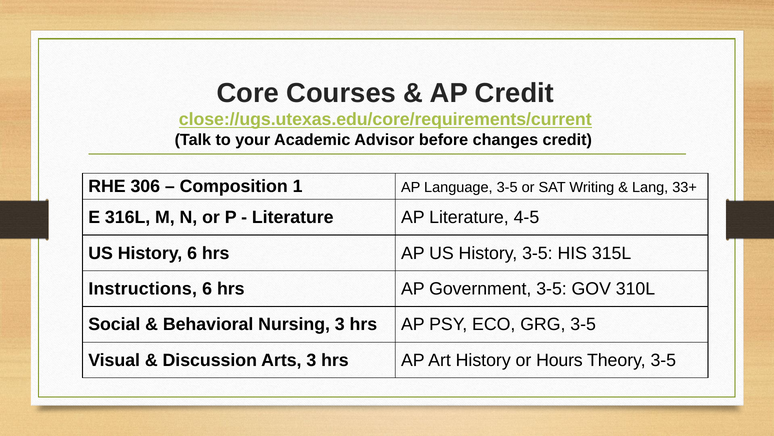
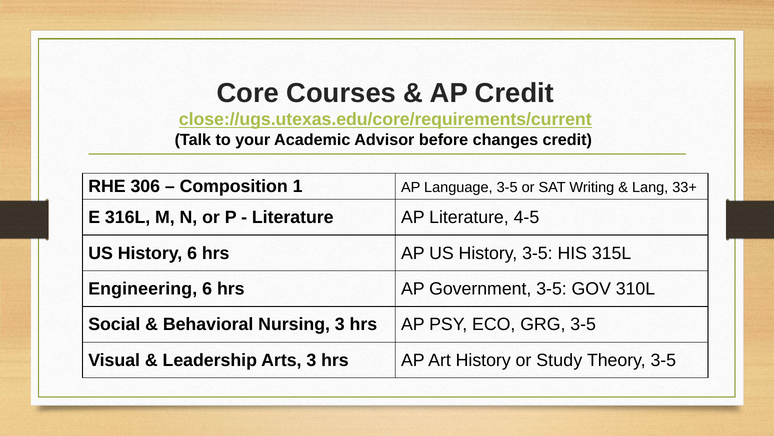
Instructions: Instructions -> Engineering (143, 288)
Discussion: Discussion -> Leadership (210, 360)
Hours: Hours -> Study (559, 360)
